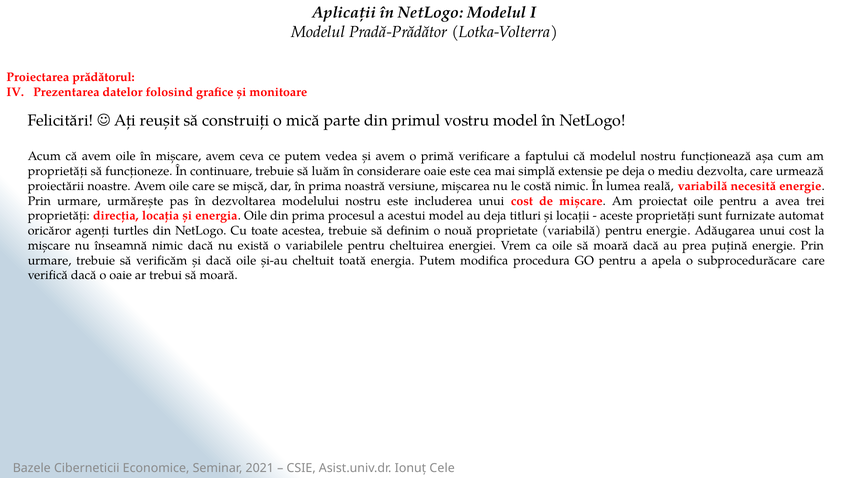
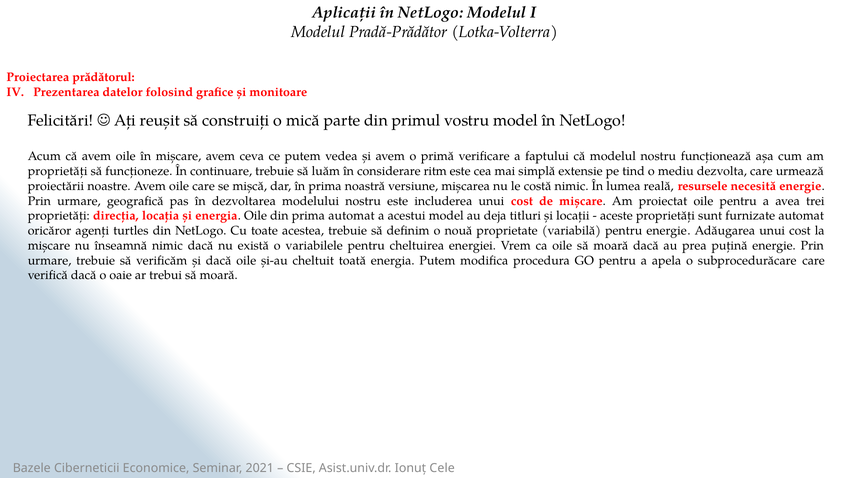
considerare oaie: oaie -> ritm (435, 171)
pe deja: deja -> tind (634, 171)
reală variabilă: variabilă -> resursele (703, 186)
urmărește: urmărește -> geografică (135, 201)
prima procesul: procesul -> automat (351, 216)
